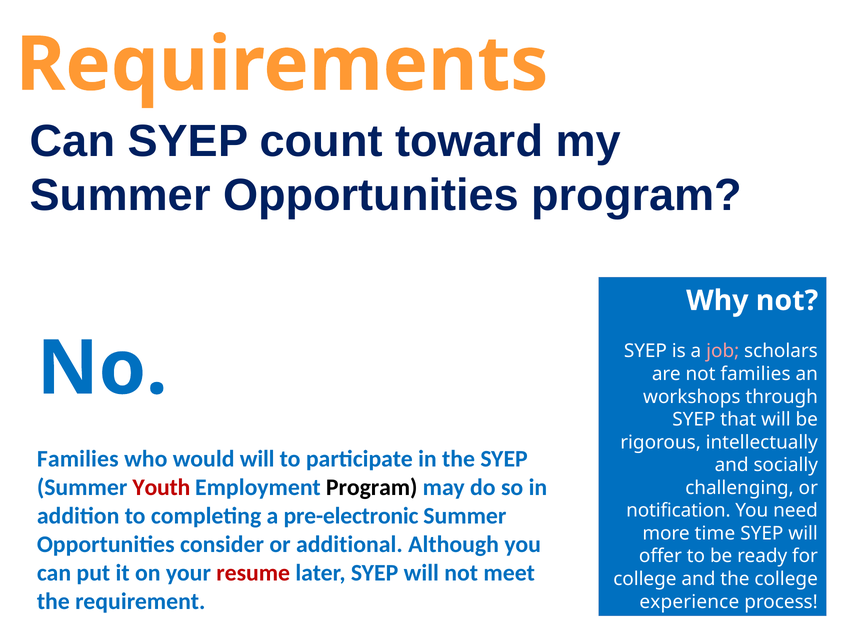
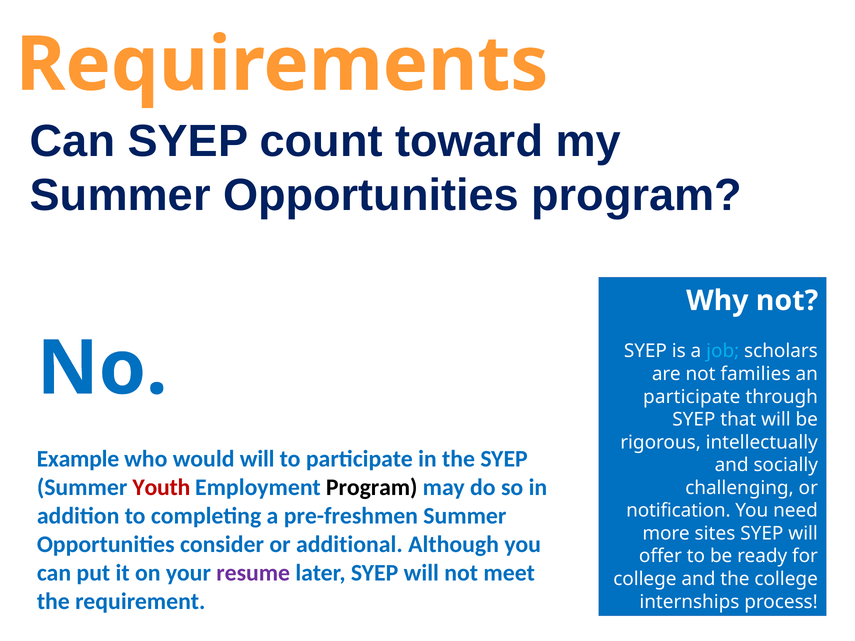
job colour: pink -> light blue (723, 351)
workshops: workshops -> participate (692, 397)
Families: Families -> Example (78, 459)
pre-electronic: pre-electronic -> pre-freshmen (351, 516)
time: time -> sites (715, 534)
resume colour: red -> purple (253, 573)
experience: experience -> internships (689, 602)
